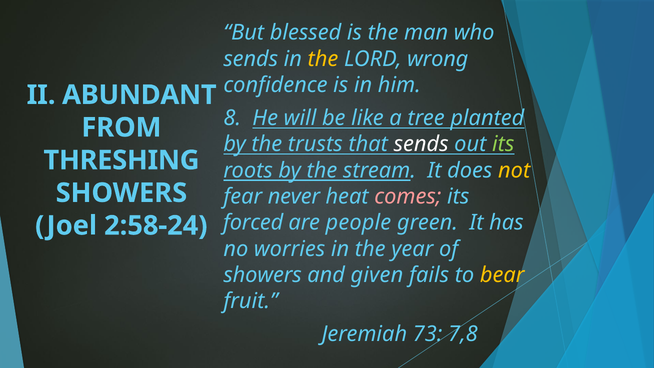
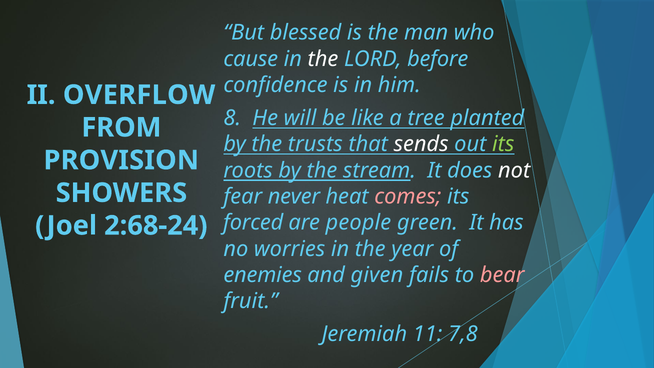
sends: sends -> cause (251, 59)
the colour: yellow -> white (323, 59)
wrong: wrong -> before (438, 59)
ABUNDANT: ABUNDANT -> OVERFLOW (139, 95)
THRESHING: THRESHING -> PROVISION (121, 160)
not colour: yellow -> white (514, 170)
2:58-24: 2:58-24 -> 2:68-24 (156, 226)
showers: showers -> enemies (263, 275)
bear colour: yellow -> pink (502, 275)
73: 73 -> 11 (428, 334)
